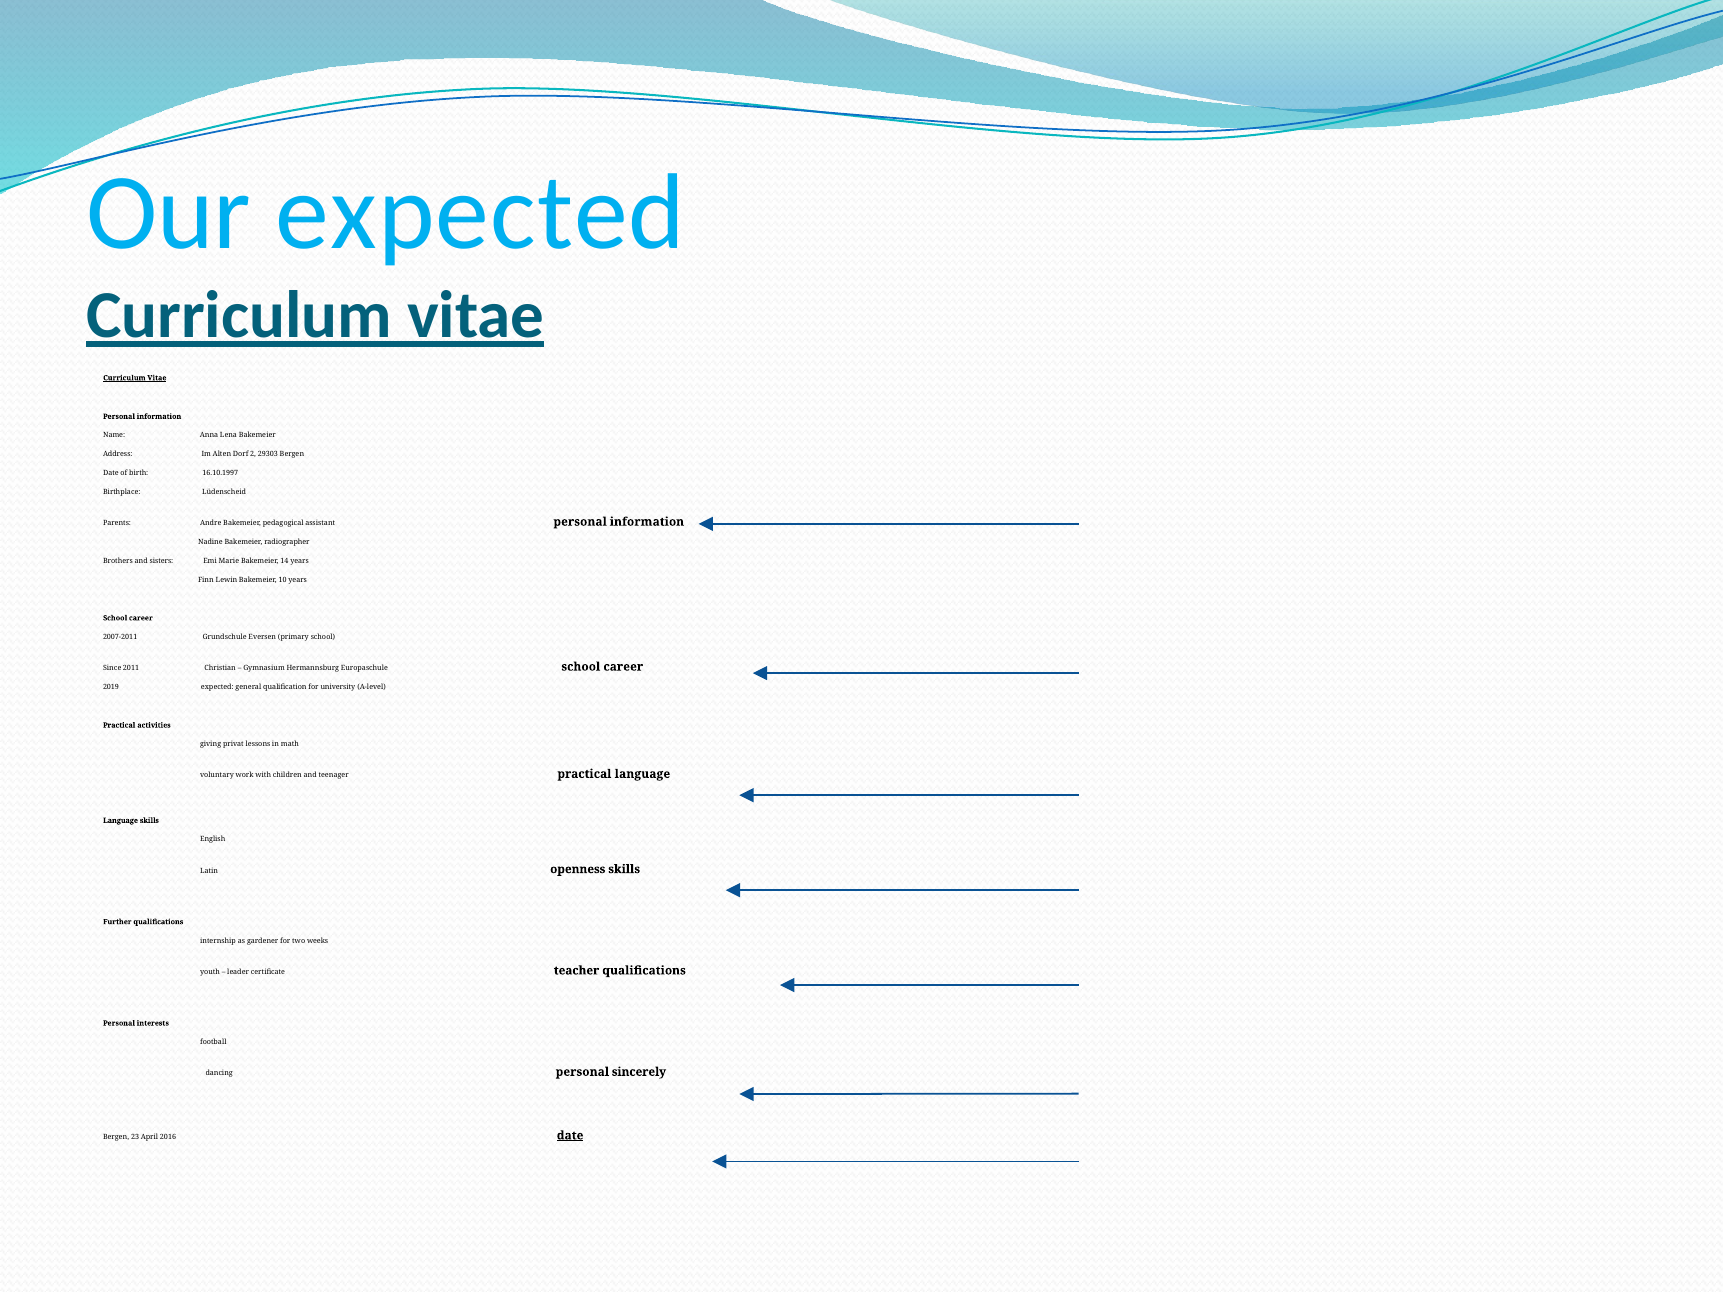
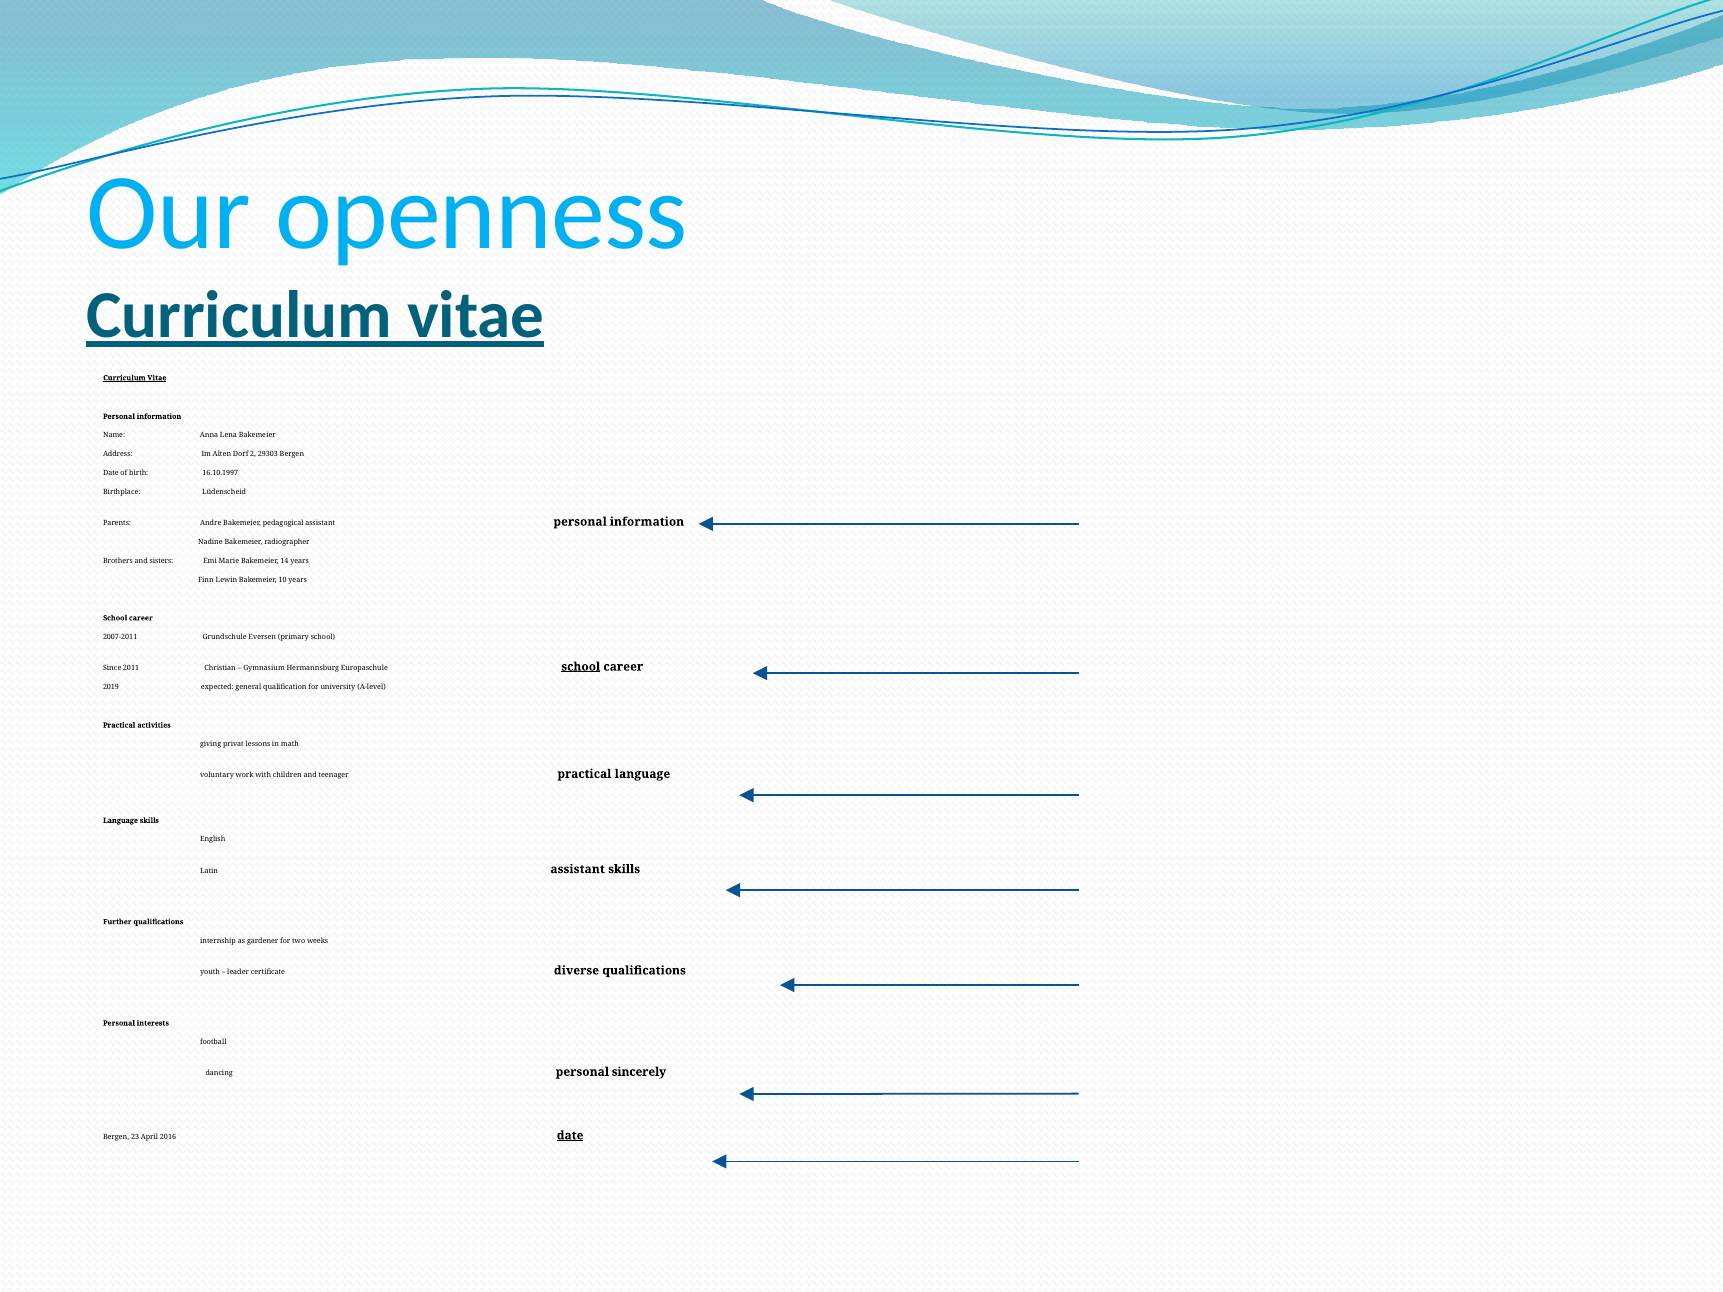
Our expected: expected -> openness (482, 213)
school underline: none -> present (581, 667)
Latin openness: openness -> assistant (578, 869)
teacher: teacher -> diverse (576, 971)
